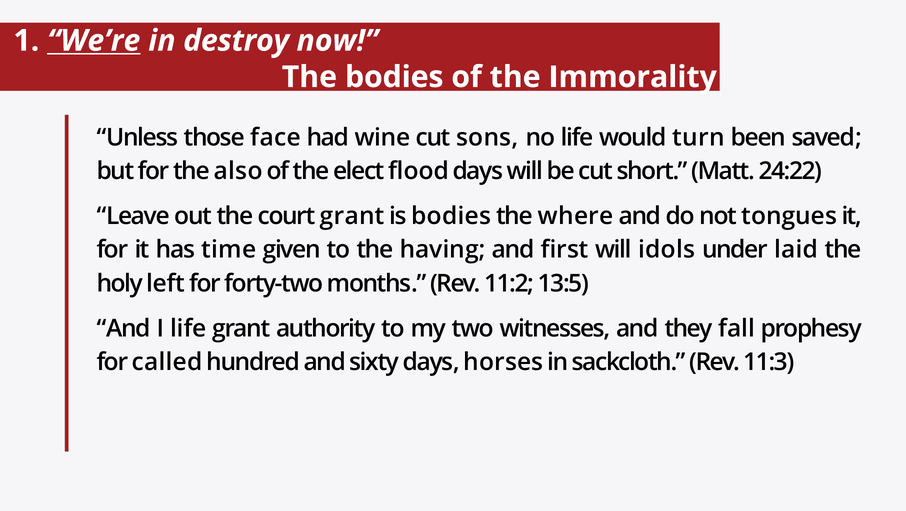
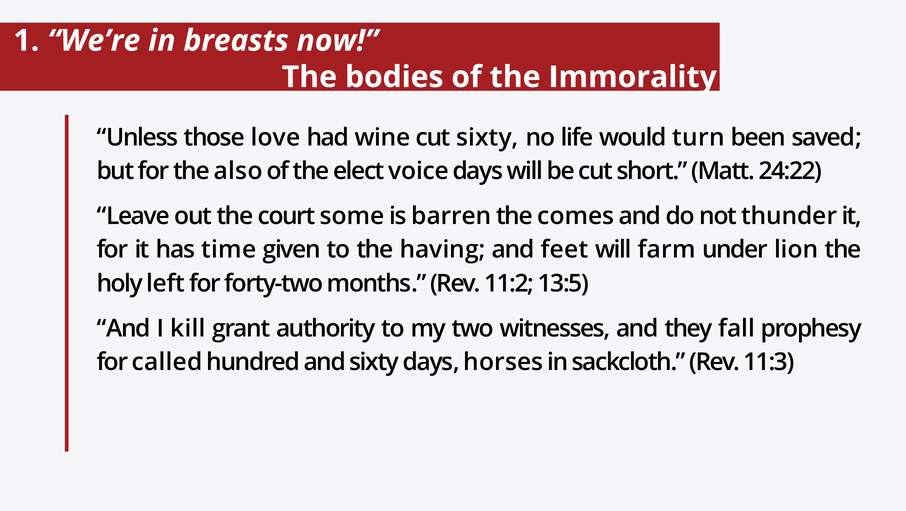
We’re underline: present -> none (94, 41)
destroy: destroy -> breasts (236, 41)
face: face -> love (276, 138)
cut sons: sons -> sixty (487, 138)
flood: flood -> voice (419, 171)
court grant: grant -> some (352, 216)
is bodies: bodies -> barren (451, 216)
where: where -> comes (576, 216)
tongues: tongues -> thunder (789, 216)
first: first -> feet (565, 250)
idols: idols -> farm (667, 250)
laid: laid -> lion (796, 250)
I life: life -> kill (188, 328)
